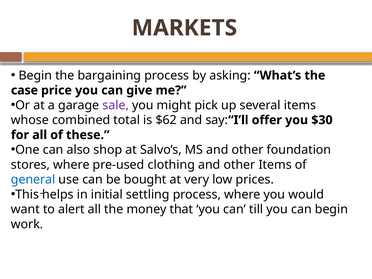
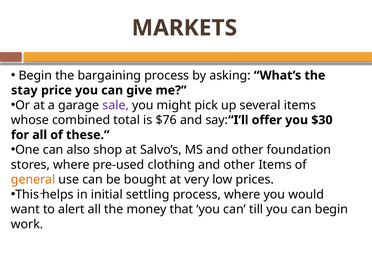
case: case -> stay (24, 90)
$62: $62 -> $76 (166, 120)
general colour: blue -> orange (33, 180)
